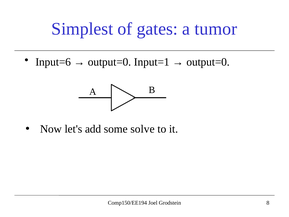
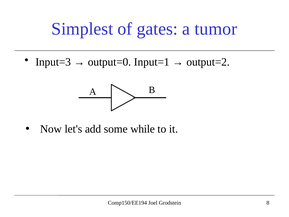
Input=6: Input=6 -> Input=3 (53, 62)
output=0: output=0 -> output=2 (208, 62)
solve: solve -> while (143, 129)
